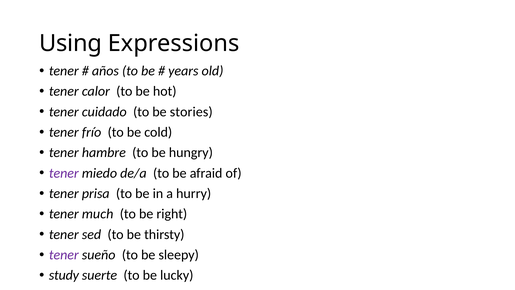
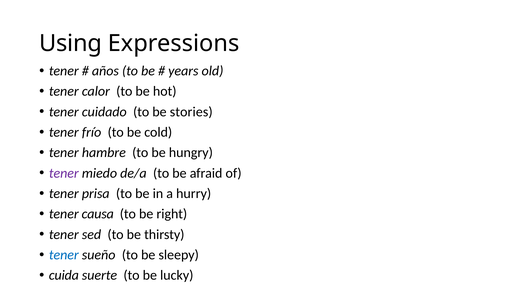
much: much -> causa (98, 214)
tener colour: purple -> blue (64, 255)
study: study -> cuida (64, 275)
